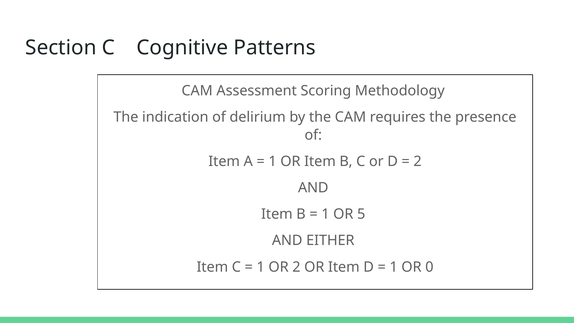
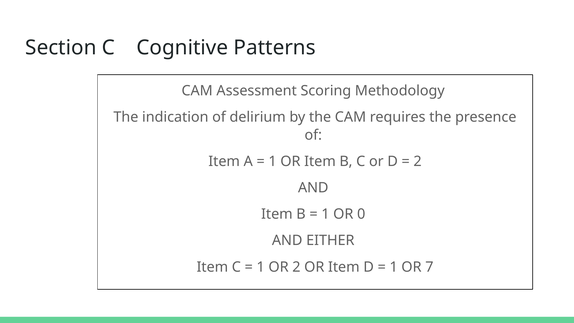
5: 5 -> 0 (361, 214)
0: 0 -> 7 (429, 267)
